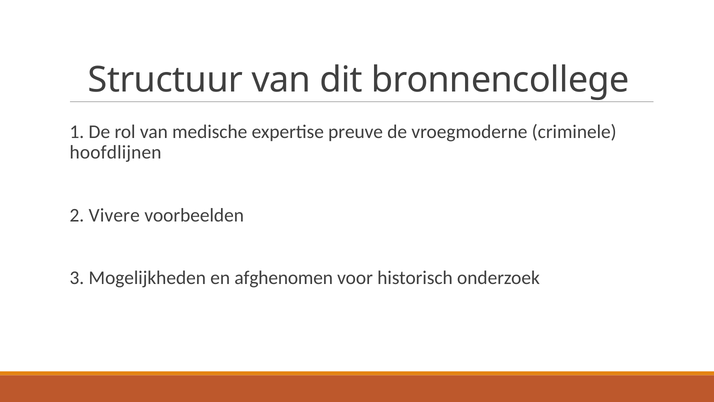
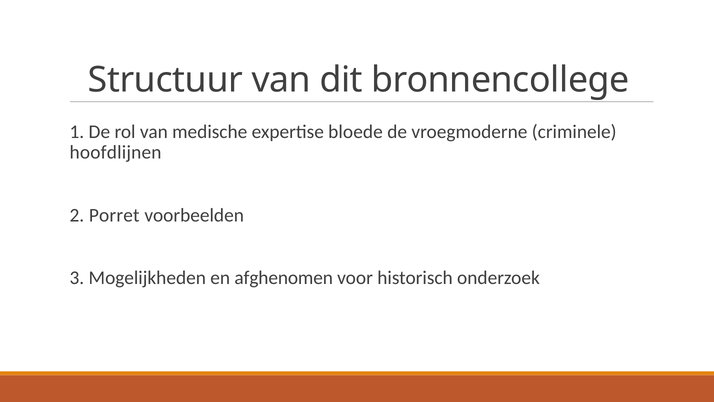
preuve: preuve -> bloede (356, 132)
Vivere: Vivere -> Porret (114, 215)
